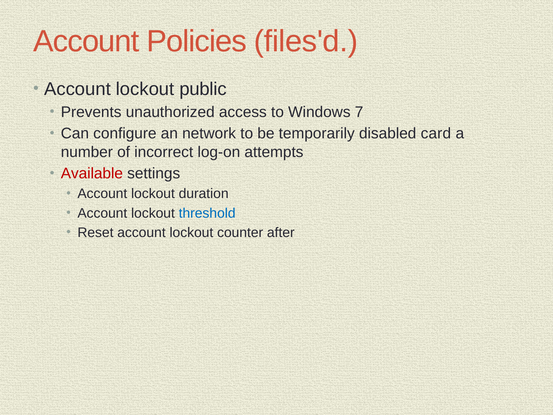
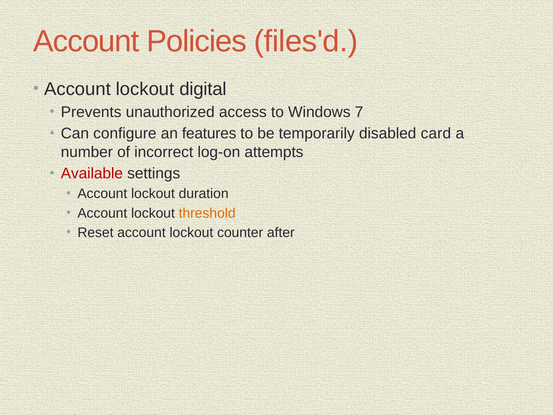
public: public -> digital (203, 89)
network: network -> features (209, 134)
threshold colour: blue -> orange (207, 213)
